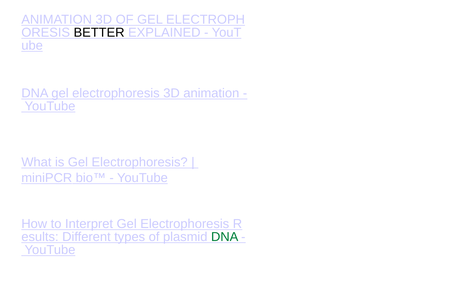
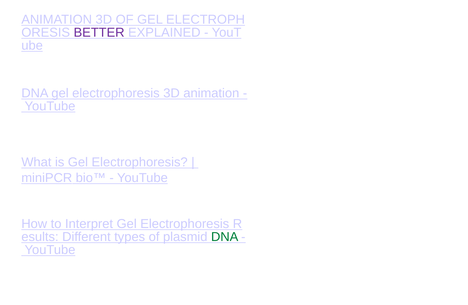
BETTER colour: black -> purple (99, 33)
